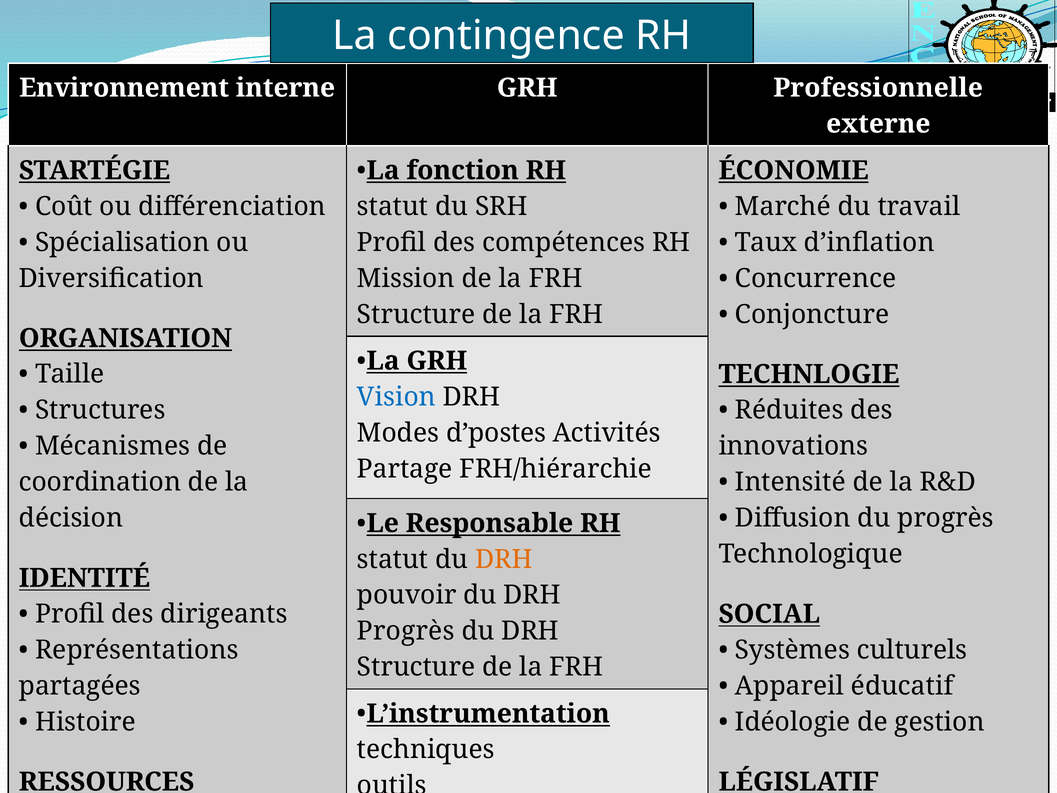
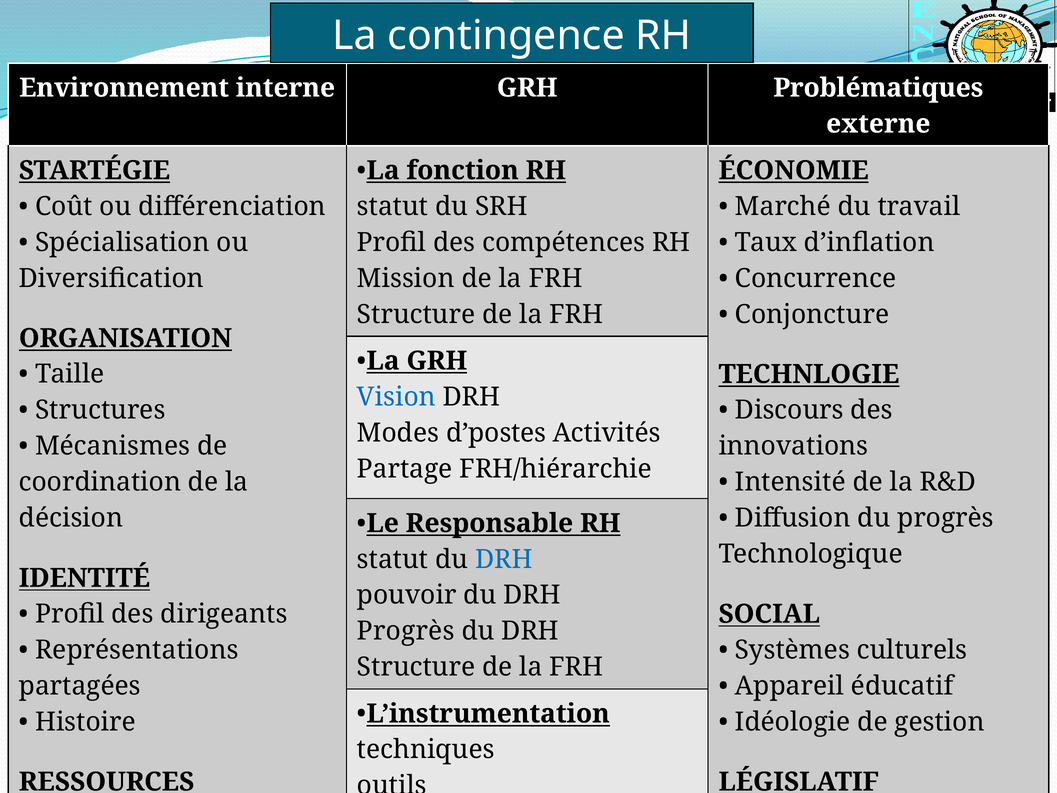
Professionnelle: Professionnelle -> Problématiques (878, 88)
Réduites: Réduites -> Discours (789, 410)
DRH colour: orange -> blue (504, 559)
